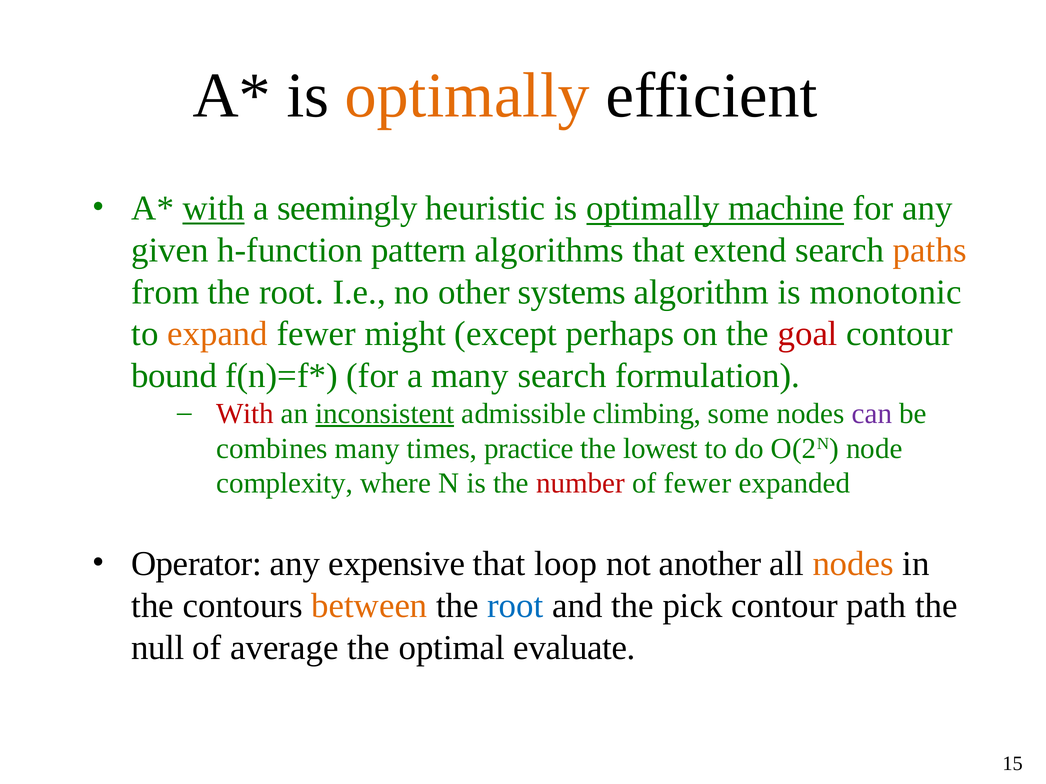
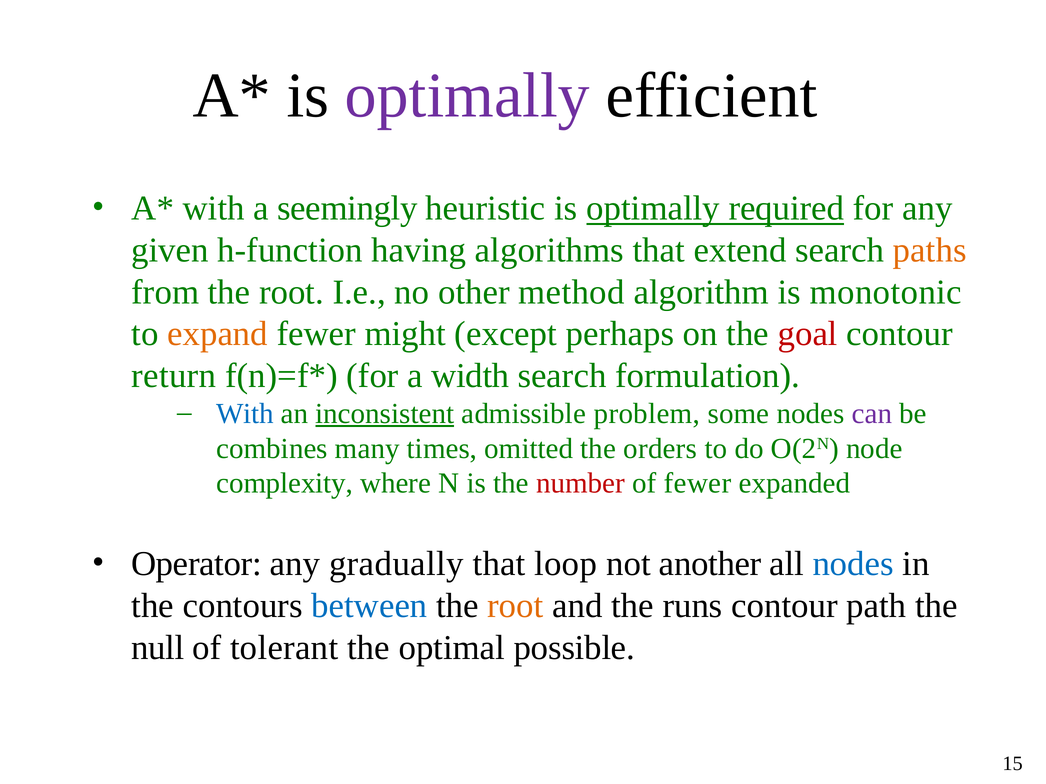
optimally colour: orange -> purple (467, 96)
with underline: present -> none (214, 209)
machine: machine -> required (786, 209)
pattern: pattern -> having (419, 250)
systems: systems -> method (571, 292)
bound: bound -> return (174, 376)
a many: many -> width (470, 376)
With colour: red -> blue (245, 414)
climbing: climbing -> problem (647, 414)
practice: practice -> omitted (529, 449)
lowest: lowest -> orders (660, 449)
expensive: expensive -> gradually (396, 564)
nodes colour: orange -> blue (853, 564)
between colour: orange -> blue (369, 606)
root colour: blue -> orange (515, 606)
pick: pick -> runs (693, 606)
average: average -> tolerant (284, 648)
evaluate: evaluate -> possible (574, 648)
